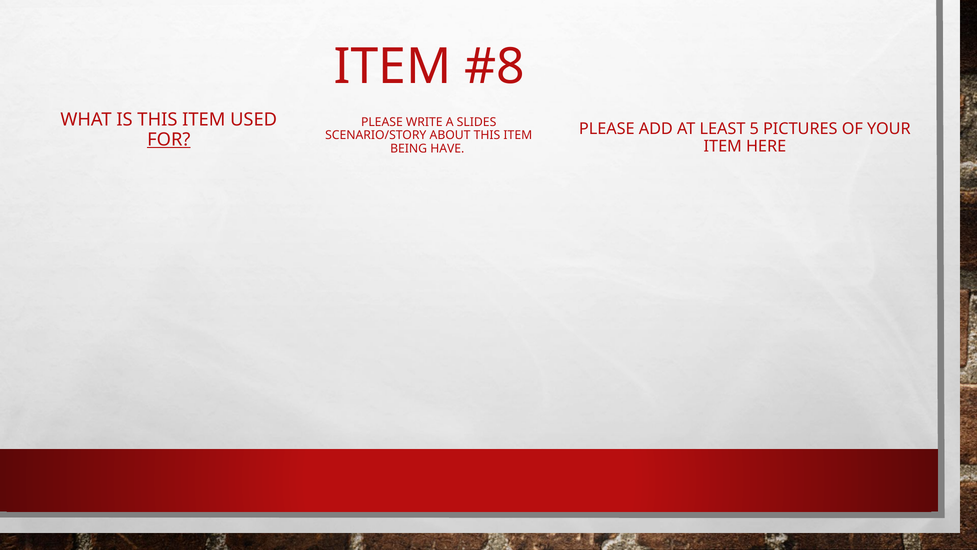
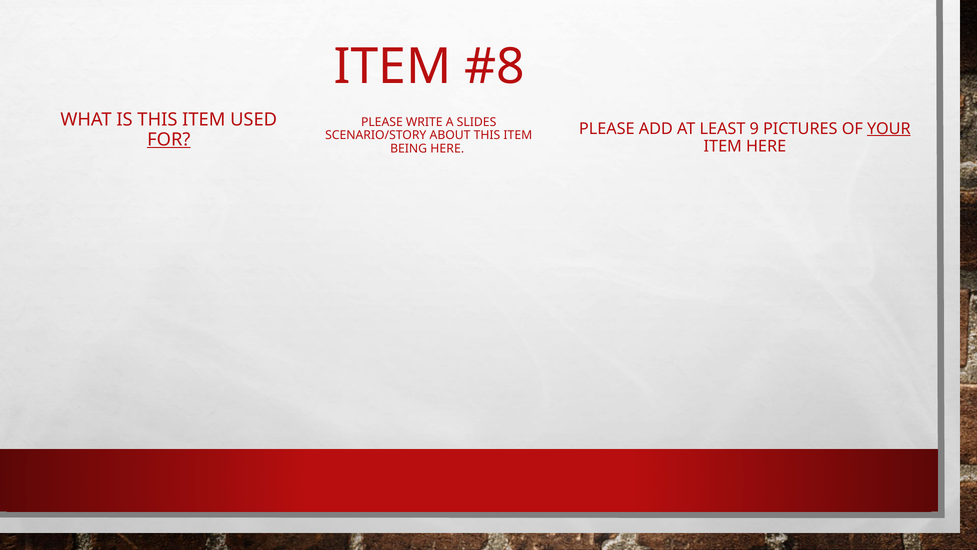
5: 5 -> 9 (754, 129)
YOUR underline: none -> present (889, 129)
BEING HAVE: HAVE -> HERE (447, 148)
